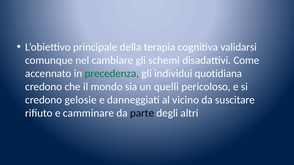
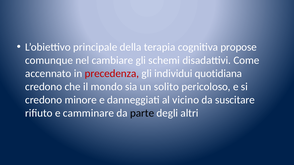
validarsi: validarsi -> propose (239, 47)
precedenza colour: green -> red (112, 74)
quelli: quelli -> solito (166, 87)
gelosie: gelosie -> minore (81, 100)
